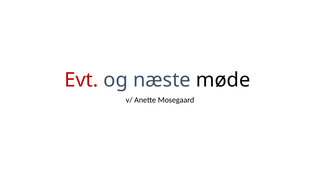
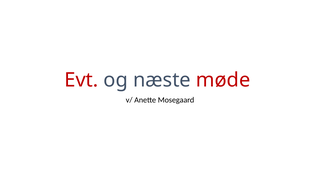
møde colour: black -> red (223, 80)
